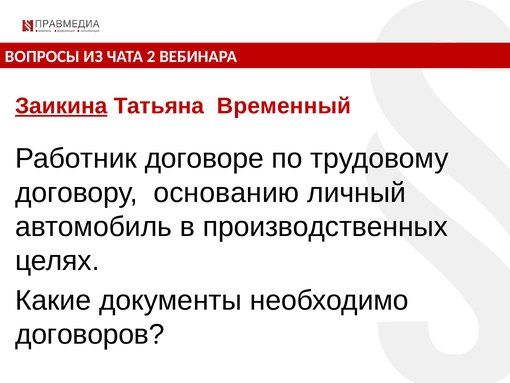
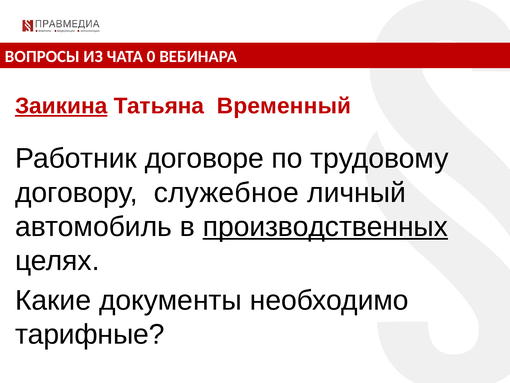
2: 2 -> 0 (151, 57)
основанию: основанию -> служебное (226, 192)
производственных underline: none -> present (325, 226)
договоров: договоров -> тарифные (90, 334)
